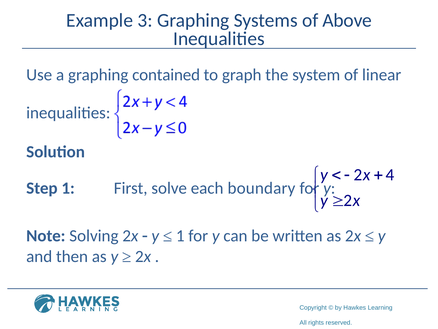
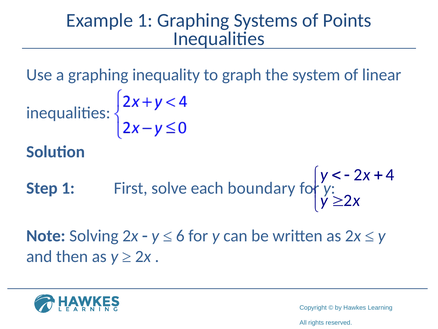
Example 3: 3 -> 1 (145, 20)
Above: Above -> Points (347, 20)
contained: contained -> inequality (166, 75)
1: 1 -> 6 (180, 236)
